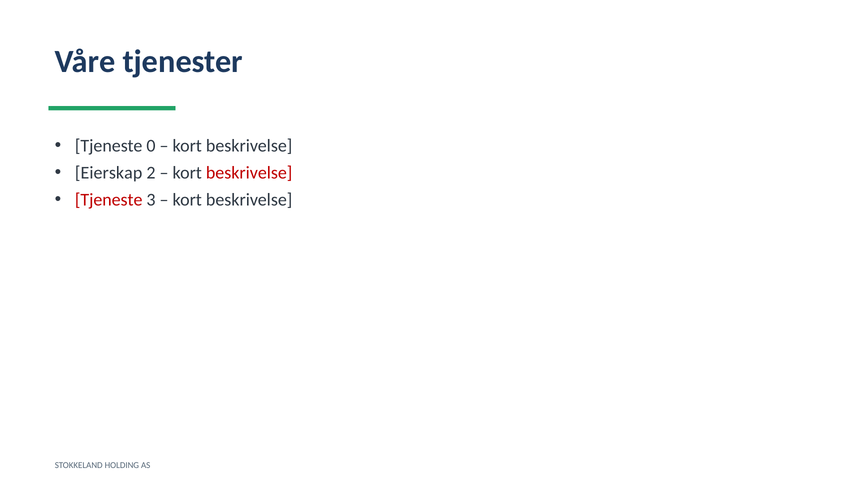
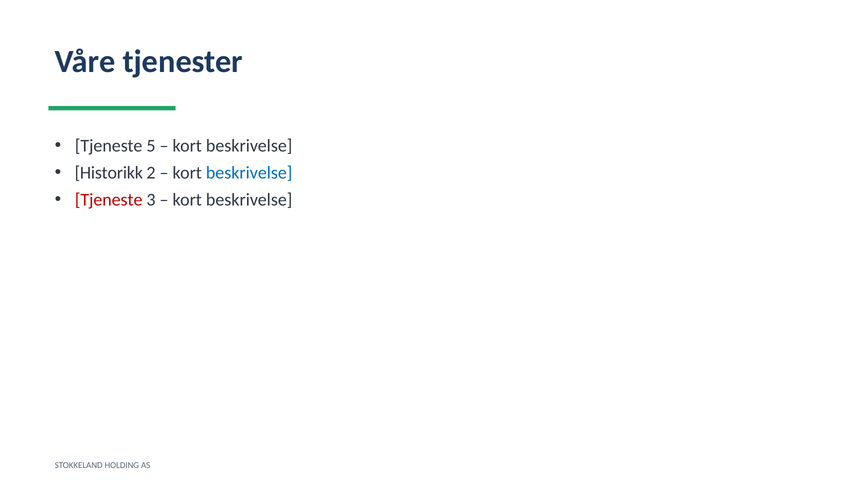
0: 0 -> 5 (151, 146)
Eierskap: Eierskap -> Historikk (109, 173)
beskrivelse colour: red -> blue (249, 173)
